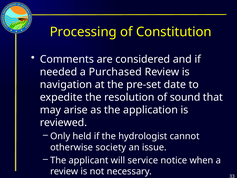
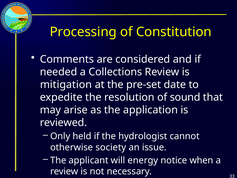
Purchased: Purchased -> Collections (115, 72)
navigation: navigation -> mitigation (66, 85)
service: service -> energy (143, 160)
